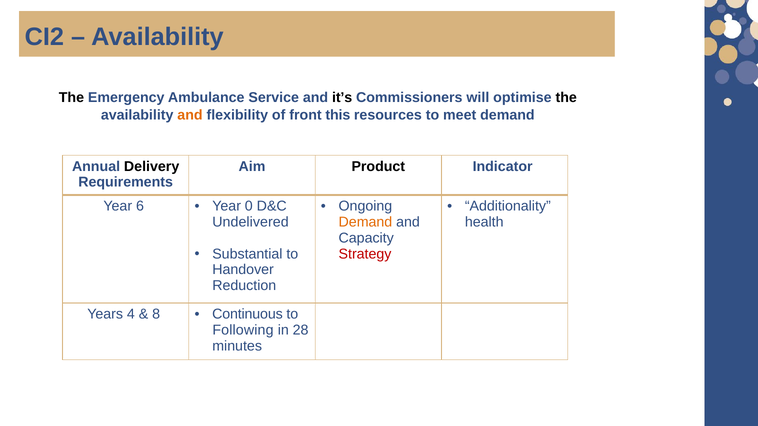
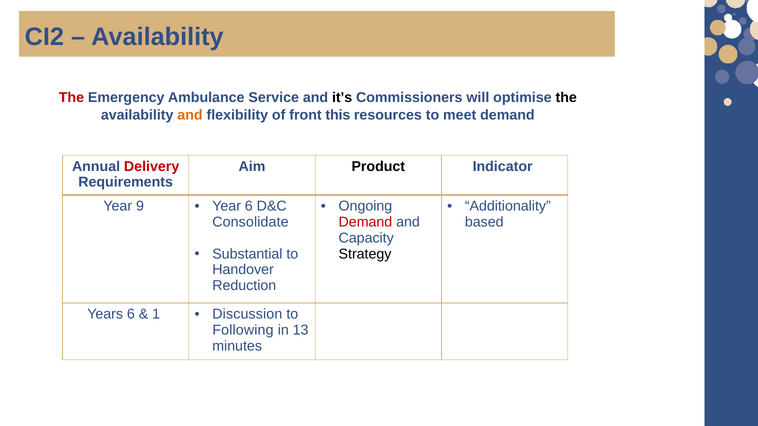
The colour: black -> red (71, 98)
Delivery colour: black -> red (152, 166)
6: 6 -> 9 (140, 206)
Year 0: 0 -> 6 (249, 206)
Undelivered: Undelivered -> Consolidate (250, 222)
Demand colour: orange -> red (365, 222)
health: health -> based (484, 222)
Strategy colour: red -> black (365, 254)
Years 4: 4 -> 6 (131, 314)
8: 8 -> 1 (156, 314)
Continuous: Continuous -> Discussion (247, 314)
28: 28 -> 13 (301, 330)
